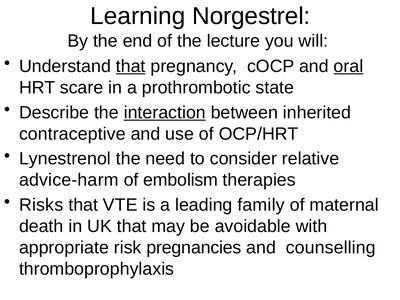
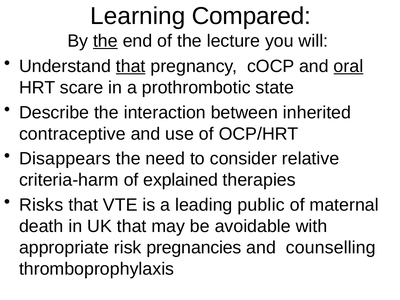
Norgestrel: Norgestrel -> Compared (251, 16)
the underline: none -> present (105, 41)
interaction underline: present -> none (165, 112)
Lynestrenol: Lynestrenol -> Disappears (65, 159)
advice-harm: advice-harm -> criteria-harm (69, 180)
embolism: embolism -> explained (181, 180)
family: family -> public (261, 205)
